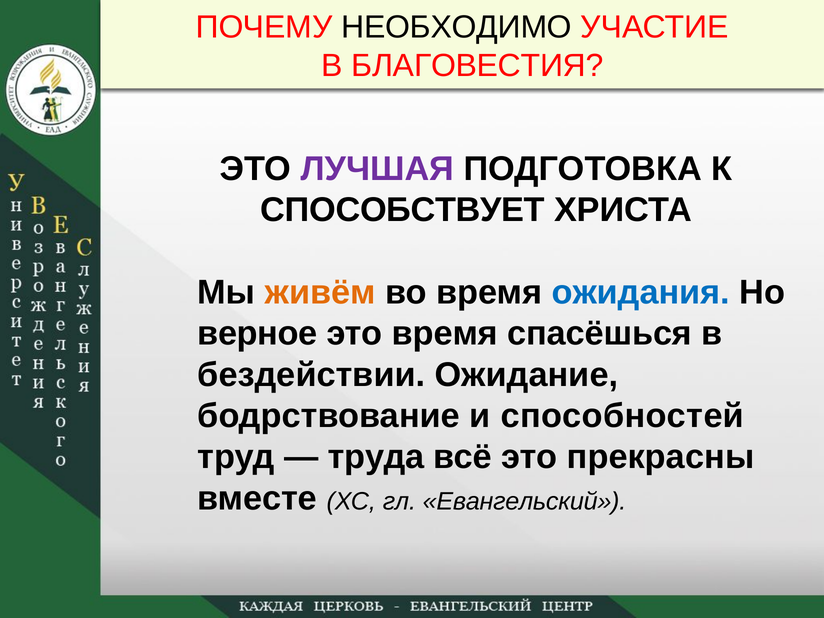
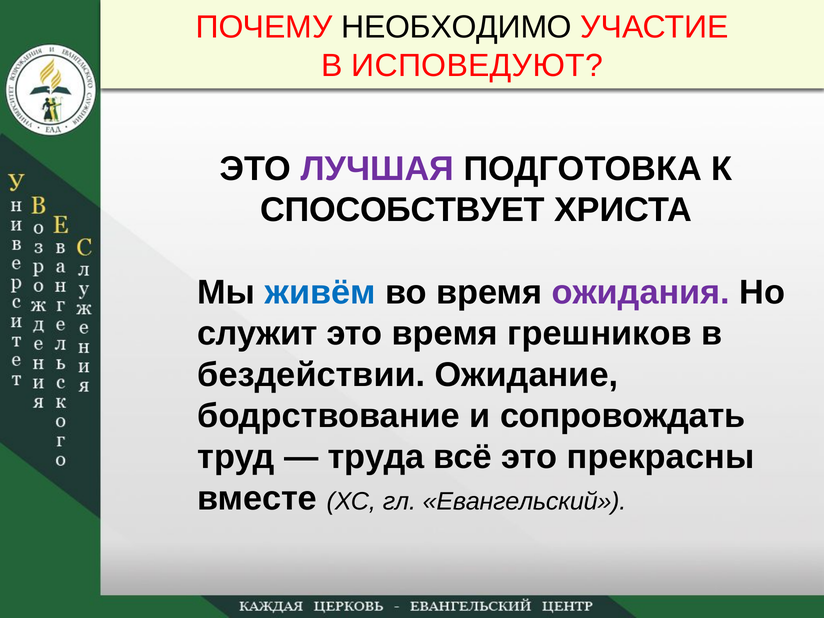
БЛАГОВЕСТИЯ: БЛАГОВЕСТИЯ -> ИСПОВЕДУЮТ (477, 66)
живём colour: orange -> blue (320, 292)
ожидания colour: blue -> purple (641, 292)
верное: верное -> служит (257, 333)
спасёшься: спасёшься -> грешников (600, 333)
способностей: способностей -> сопровождать (623, 416)
